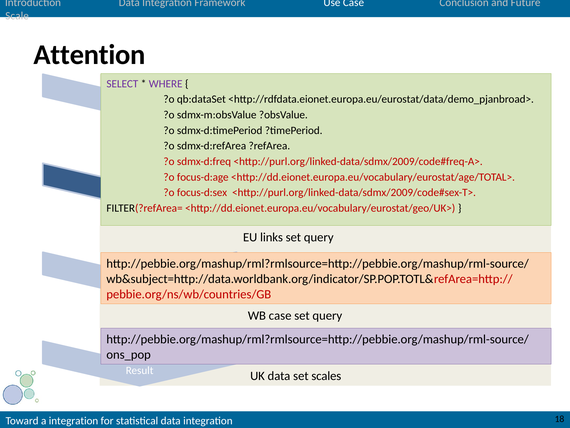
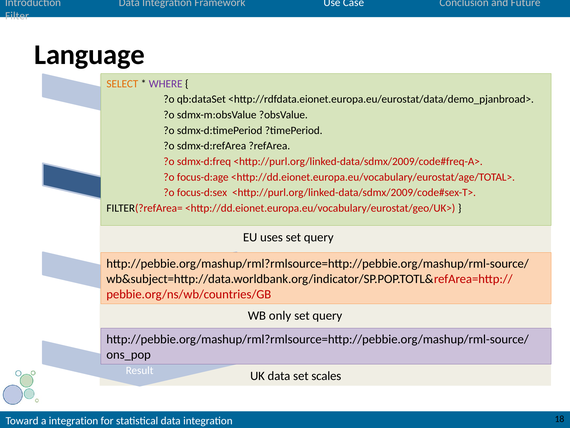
Scale: Scale -> Filter (17, 16)
Attention: Attention -> Language (89, 55)
SELECT colour: purple -> orange (122, 84)
links: links -> uses (272, 237)
WB case: case -> only (280, 315)
